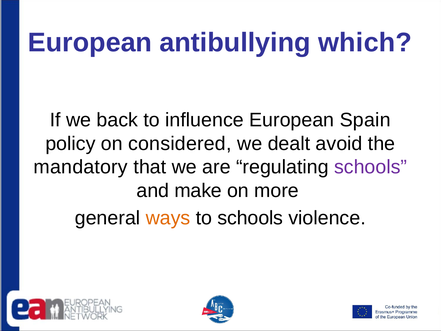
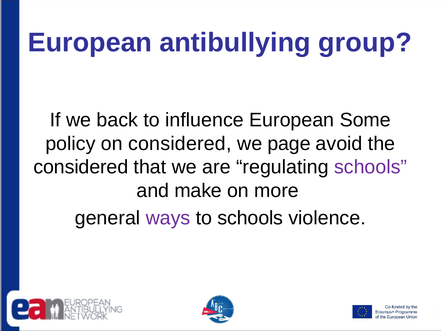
which: which -> group (365, 43)
Spain: Spain -> Some (365, 120)
dealt: dealt -> page (289, 143)
mandatory: mandatory -> considered (81, 167)
ways colour: orange -> purple (168, 218)
